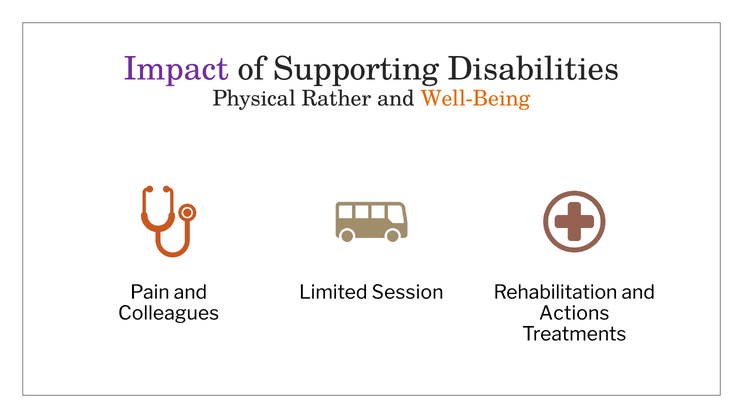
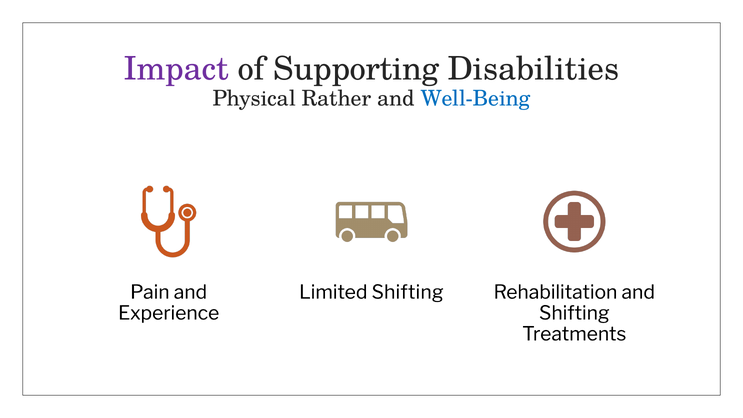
Well-Being colour: orange -> blue (476, 98)
Limited Session: Session -> Shifting (408, 292)
Colleagues: Colleagues -> Experience (169, 313)
Actions: Actions -> Shifting (574, 313)
